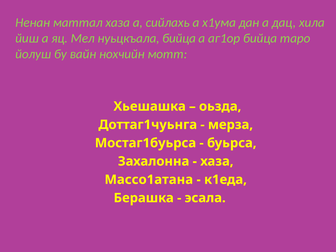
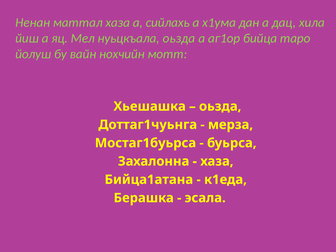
нуьцкъала бийца: бийца -> оьзда (179, 38)
Массо1атана: Массо1атана -> Бийца1атана (149, 180)
